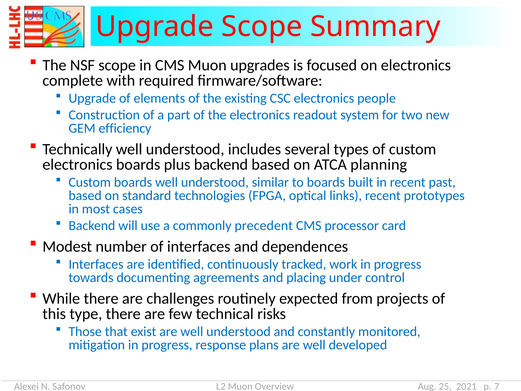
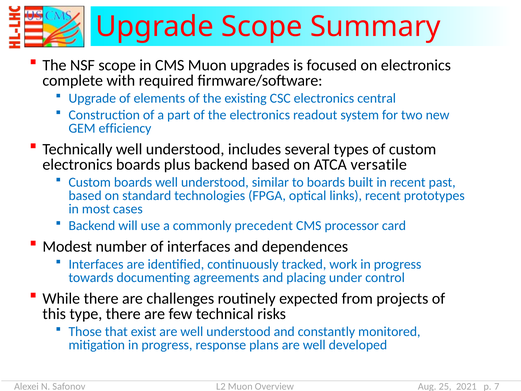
people: people -> central (377, 98)
planning: planning -> versatile (379, 165)
